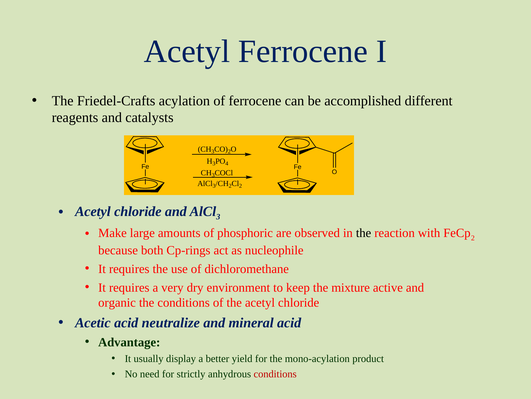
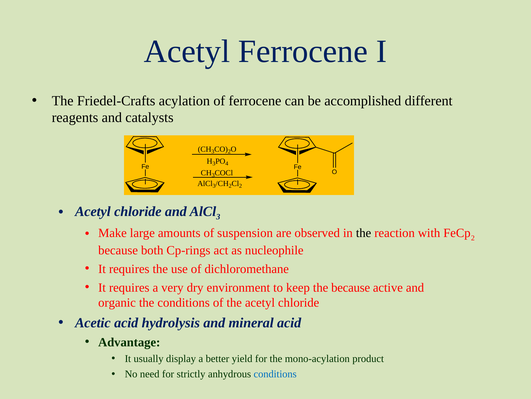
phosphoric: phosphoric -> suspension (245, 233)
the mixture: mixture -> because (351, 287)
neutralize: neutralize -> hydrolysis (171, 322)
conditions colour: red -> blue (275, 373)
